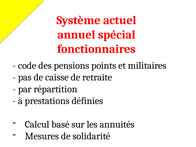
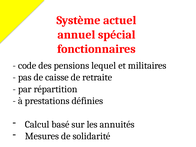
points: points -> lequel (104, 66)
